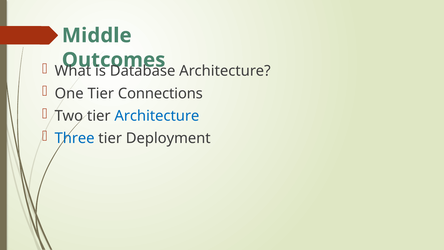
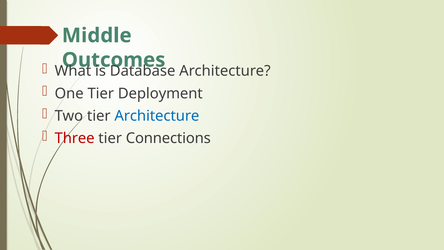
Connections: Connections -> Deployment (160, 93)
Three colour: blue -> red (75, 138)
Deployment: Deployment -> Connections (168, 138)
